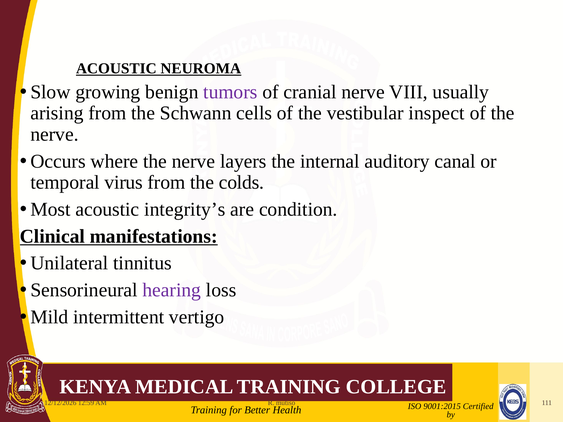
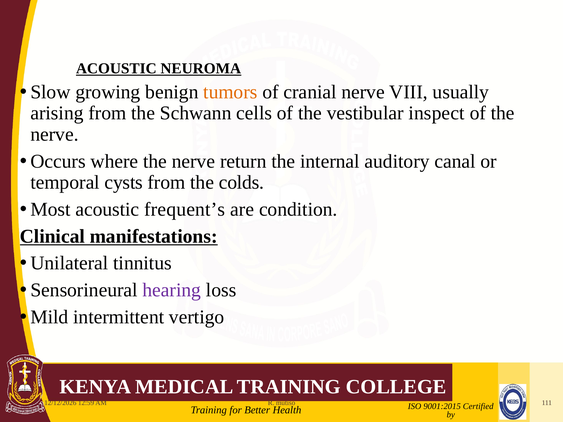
tumors colour: purple -> orange (230, 92)
layers: layers -> return (243, 161)
virus: virus -> cysts (124, 182)
integrity’s: integrity’s -> frequent’s (185, 209)
